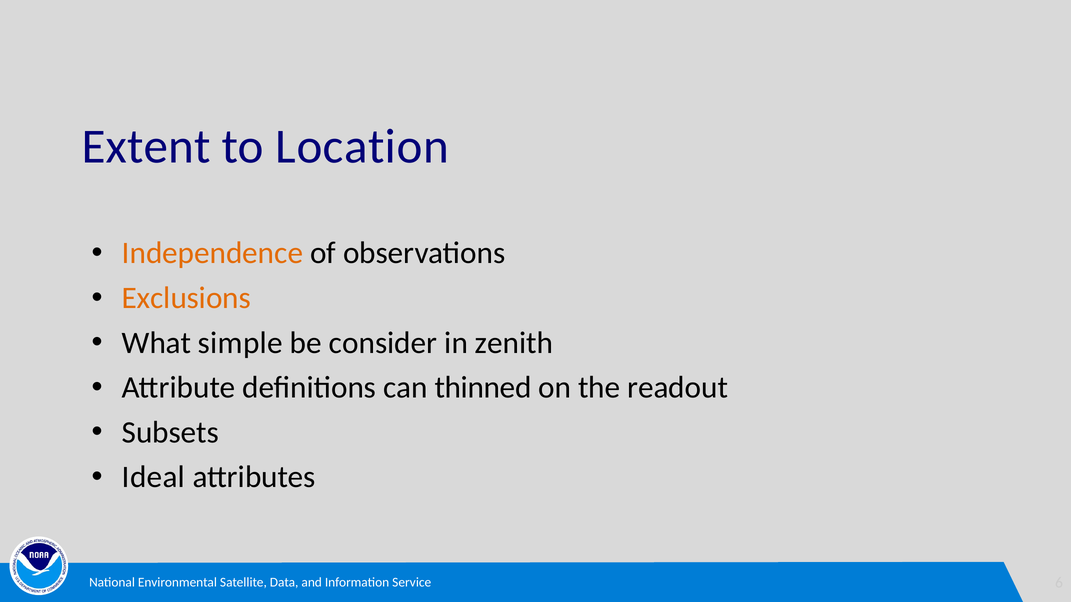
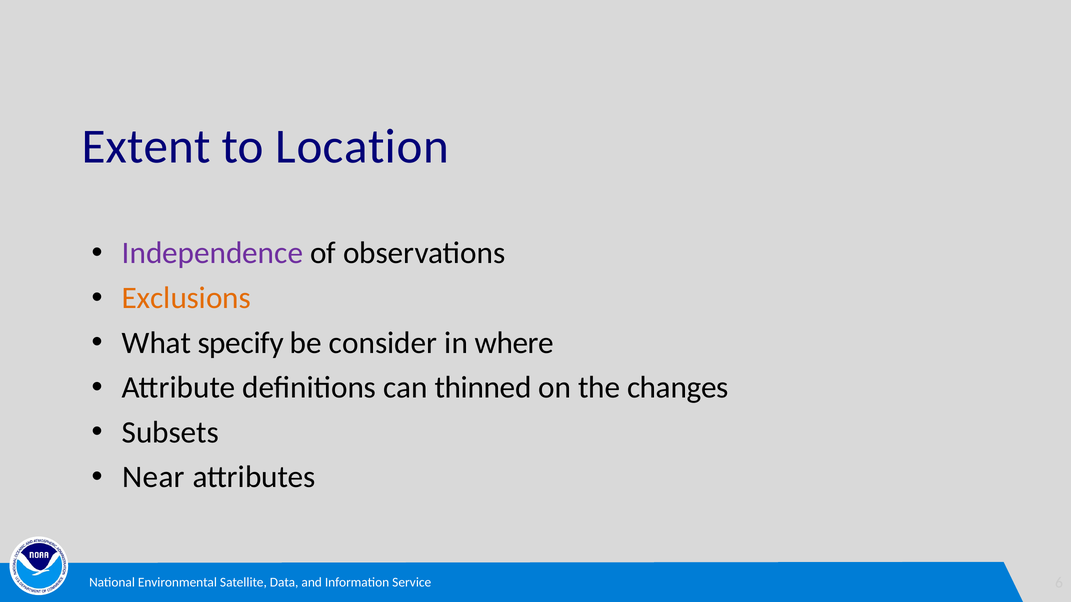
Independence colour: orange -> purple (212, 253)
simple: simple -> specify (241, 343)
zenith: zenith -> where (514, 343)
readout: readout -> changes (678, 388)
Ideal: Ideal -> Near (154, 477)
